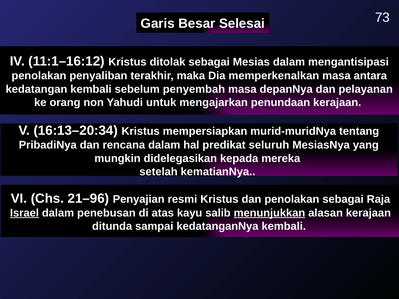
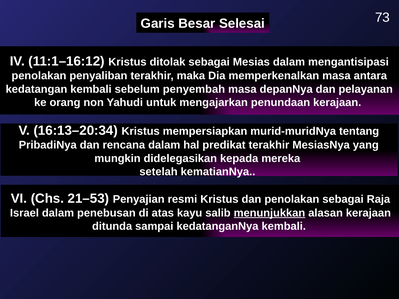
predikat seluruh: seluruh -> terakhir (269, 145)
21–96: 21–96 -> 21–53 (88, 199)
Israel underline: present -> none (24, 213)
